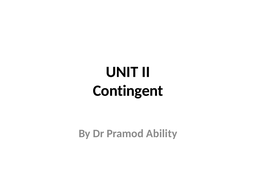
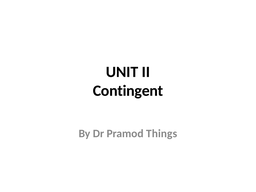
Ability: Ability -> Things (162, 134)
